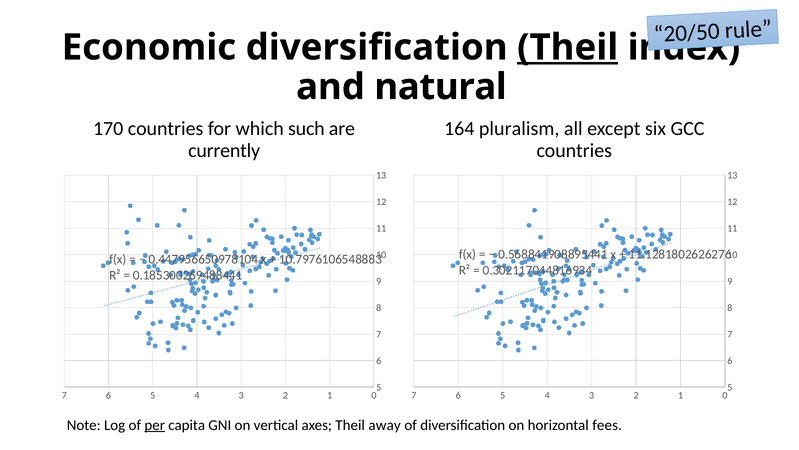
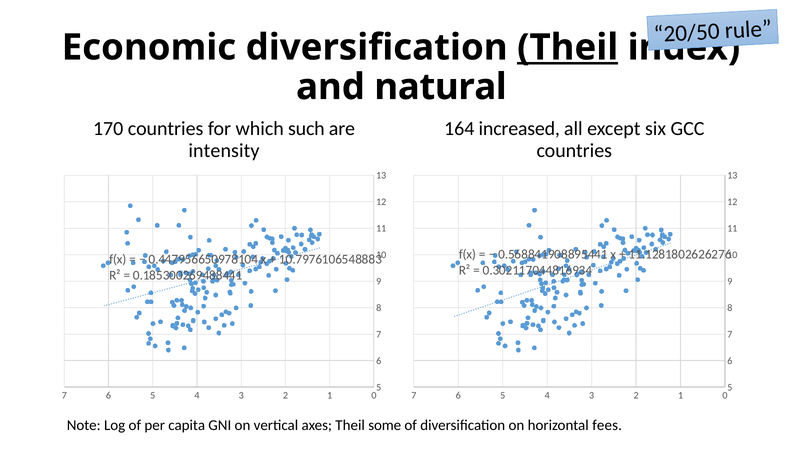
pluralism: pluralism -> increased (519, 129)
currently: currently -> intensity (224, 150)
per underline: present -> none (155, 425)
away: away -> some (385, 425)
